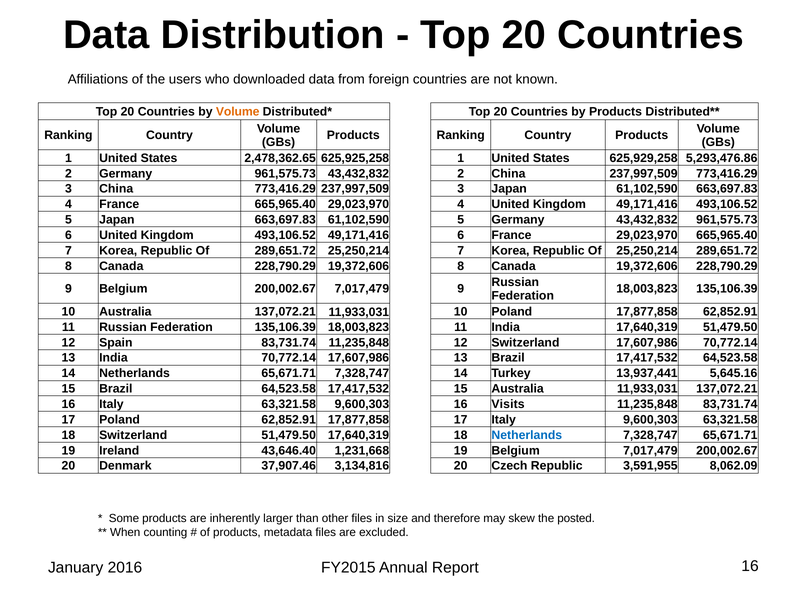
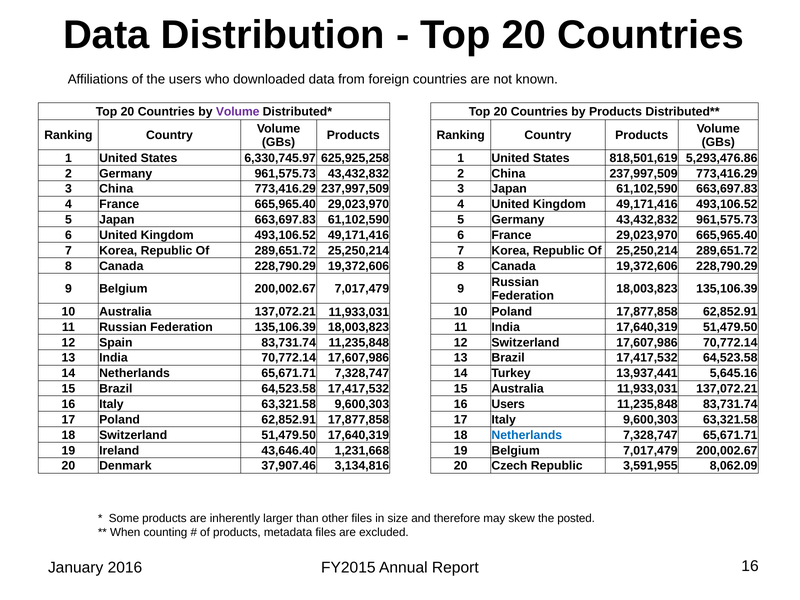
Volume colour: orange -> purple (238, 112)
2,478,362.65: 2,478,362.65 -> 6,330,745.97 (280, 158)
625,929,258: 625,929,258 -> 818,501,619 (644, 158)
16 Visits: Visits -> Users (508, 404)
